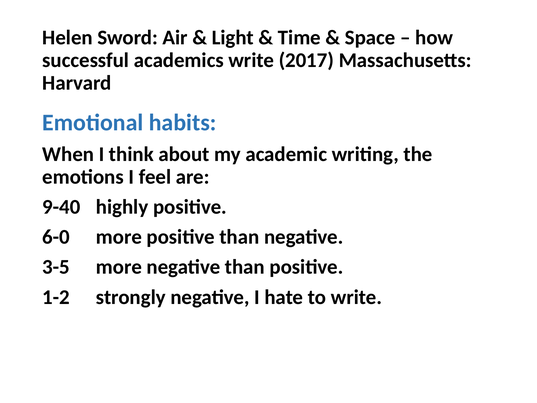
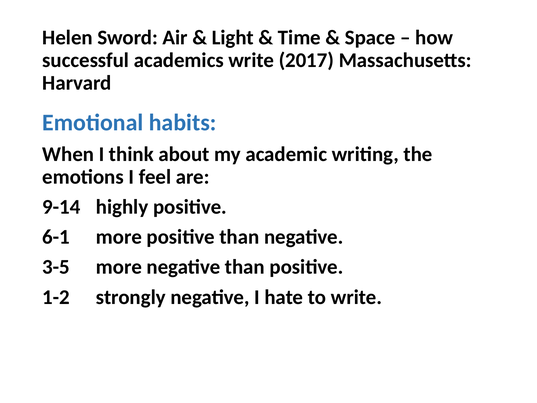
9-40: 9-40 -> 9-14 (61, 207)
6-0: 6-0 -> 6-1 (56, 237)
